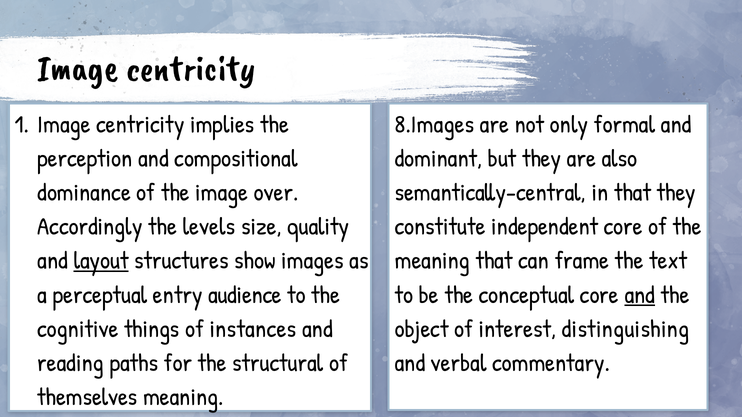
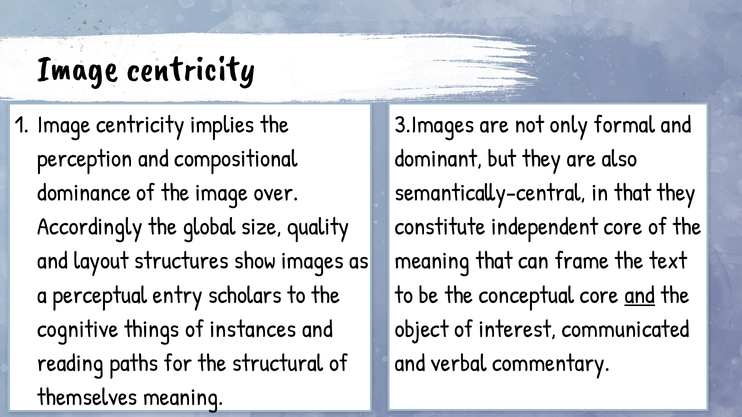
8.Images: 8.Images -> 3.Images (434, 125)
levels: levels -> global (209, 227)
layout underline: present -> none (101, 261)
audience: audience -> scholars (245, 295)
distinguishing: distinguishing -> communicated (626, 329)
